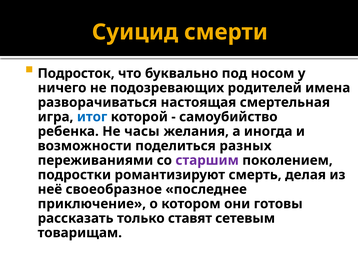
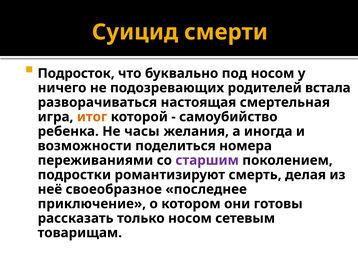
имена: имена -> встала (328, 88)
итог colour: blue -> orange (92, 117)
разных: разных -> номера (246, 146)
только ставят: ставят -> носом (190, 219)
